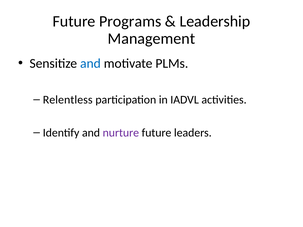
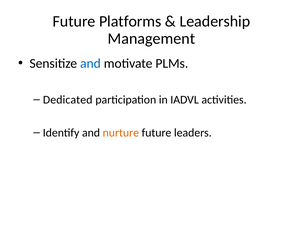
Programs: Programs -> Platforms (130, 21)
Relentless: Relentless -> Dedicated (68, 100)
nurture colour: purple -> orange (121, 133)
